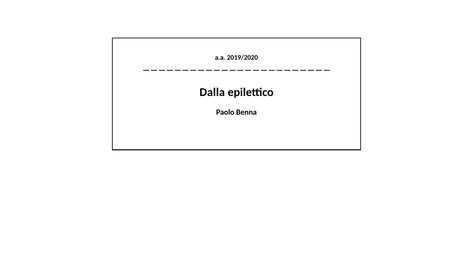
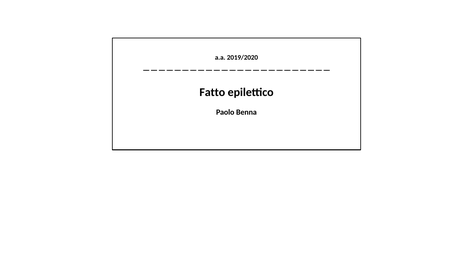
Dalla: Dalla -> Fatto (212, 92)
